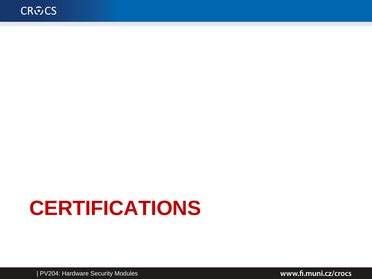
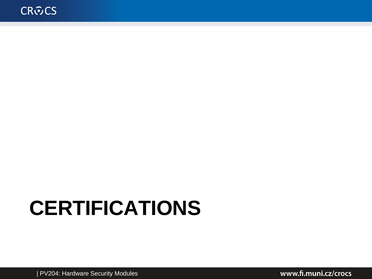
CERTIFICATIONS colour: red -> black (115, 208)
